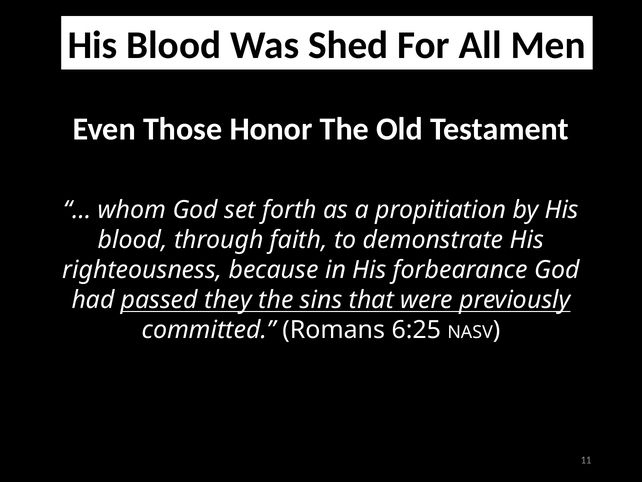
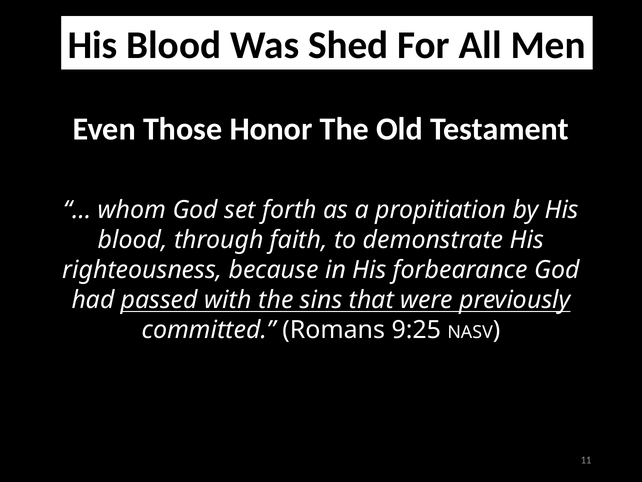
they: they -> with (228, 300)
6:25: 6:25 -> 9:25 (416, 330)
